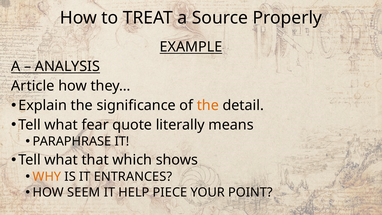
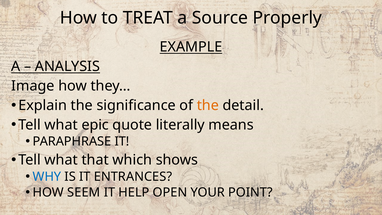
Article: Article -> Image (33, 86)
fear: fear -> epic (95, 125)
WHY colour: orange -> blue (47, 177)
PIECE: PIECE -> OPEN (170, 192)
